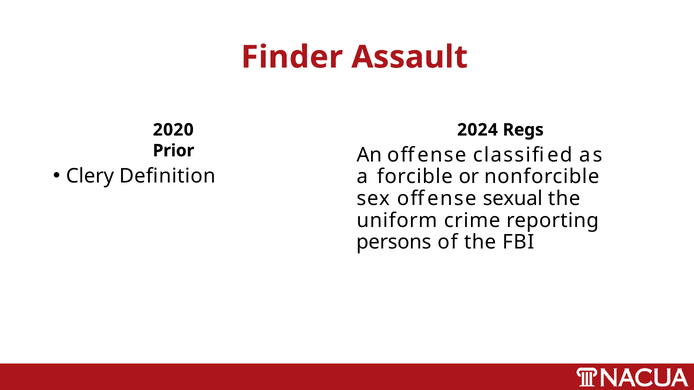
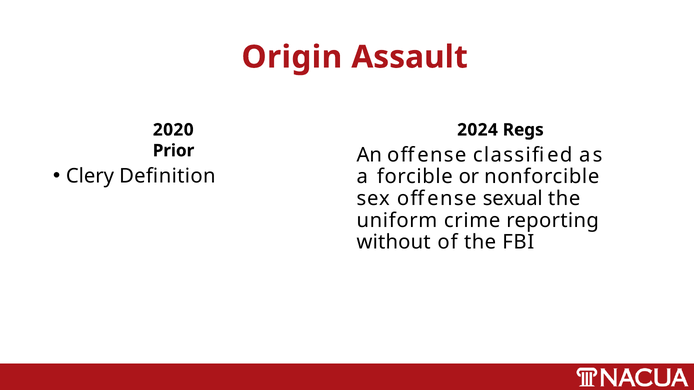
Finder: Finder -> Origin (292, 57)
persons: persons -> without (394, 243)
